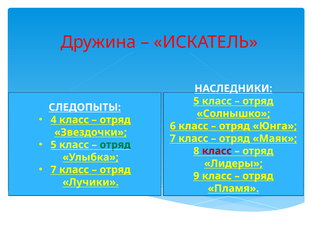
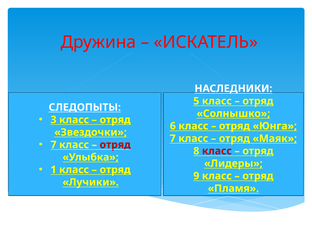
4: 4 -> 3 (53, 120)
5: 5 -> 7 (53, 145)
отряд colour: green -> red (115, 145)
7: 7 -> 1 (53, 170)
